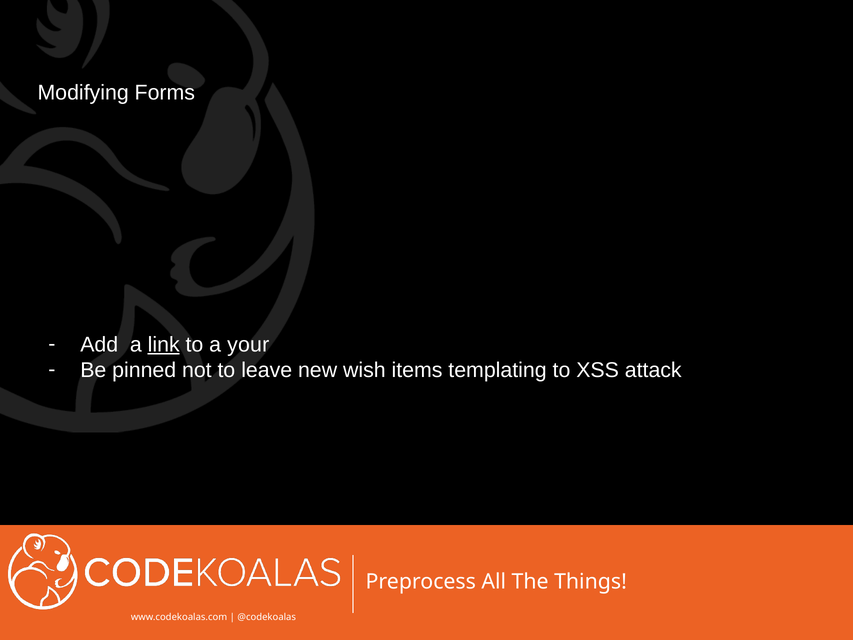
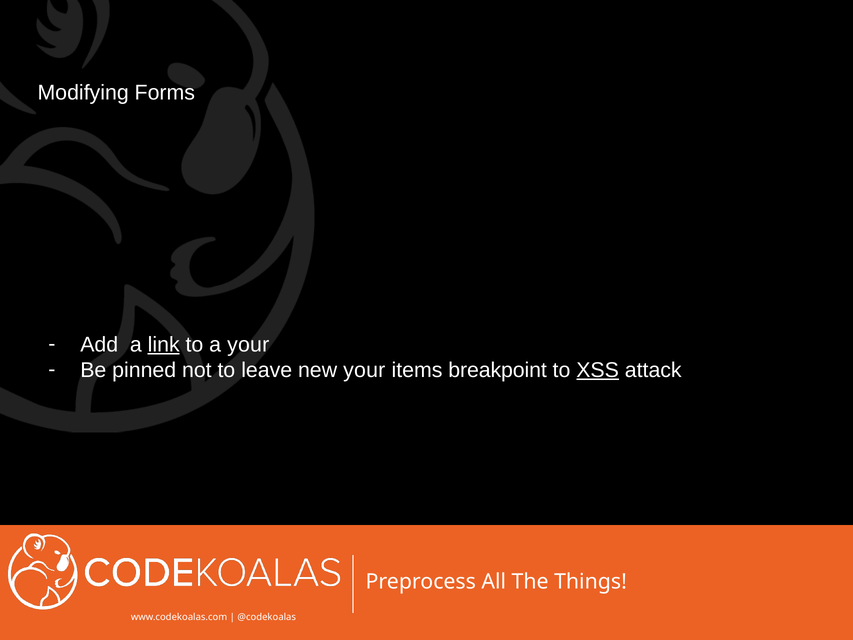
new wish: wish -> your (364, 370)
templating: templating -> breakpoint (498, 370)
XSS underline: none -> present (598, 370)
